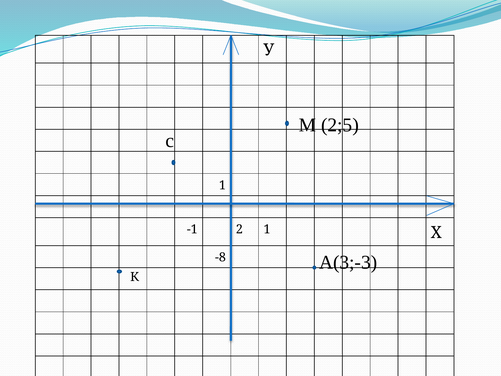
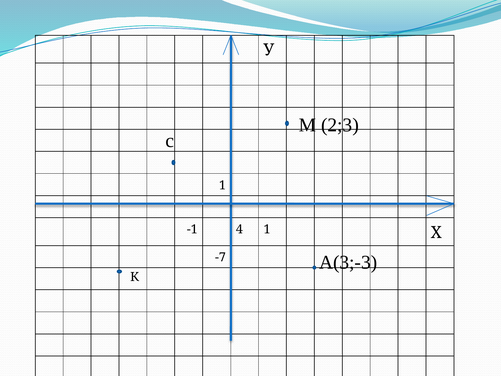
2;5: 2;5 -> 2;3 (340, 125)
2: 2 -> 4 (239, 229)
-8: -8 -> -7 (220, 257)
